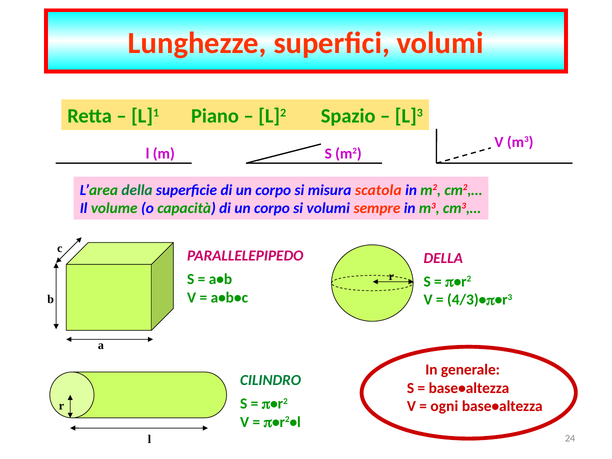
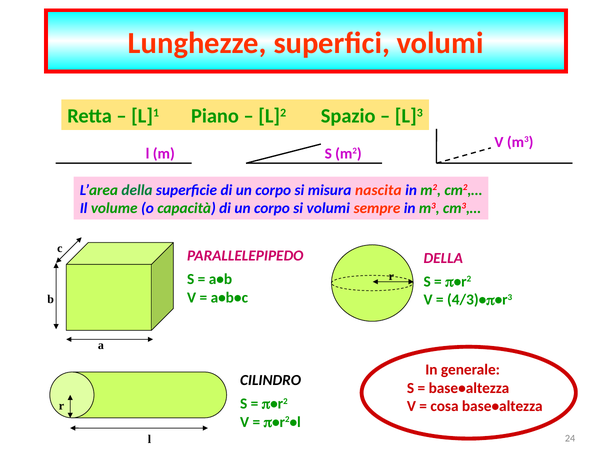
scatola: scatola -> nascita (378, 190)
CILINDRO colour: green -> black (271, 380)
ogni: ogni -> cosa (445, 406)
